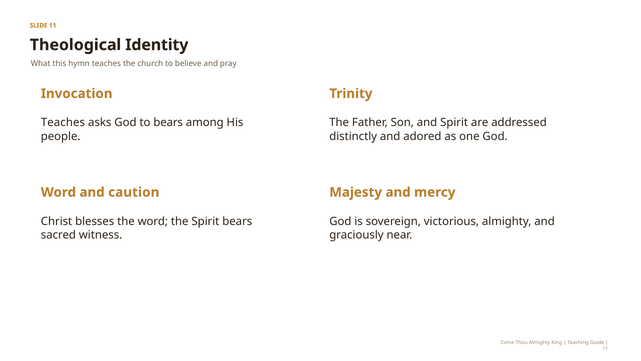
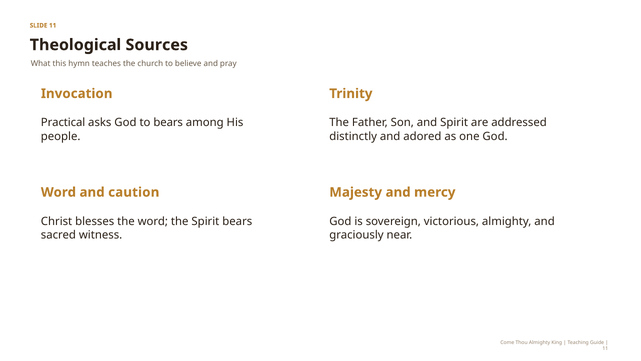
Identity: Identity -> Sources (157, 45)
Teaches: Teaches -> Practical (63, 123)
